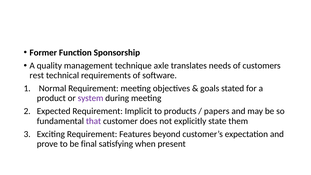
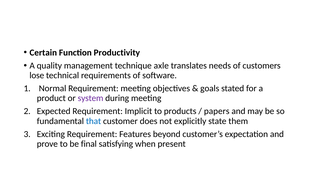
Former: Former -> Certain (43, 53)
Sponsorship: Sponsorship -> Productivity (117, 53)
rest: rest -> lose (37, 75)
that colour: purple -> blue (94, 121)
